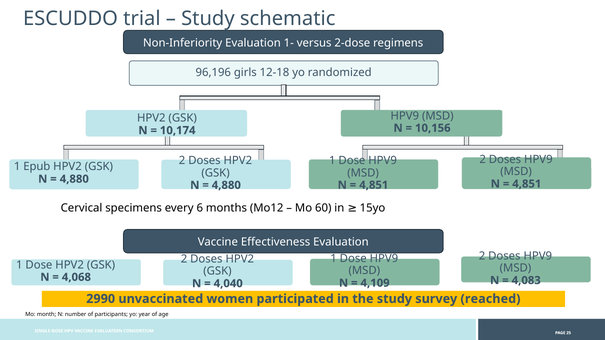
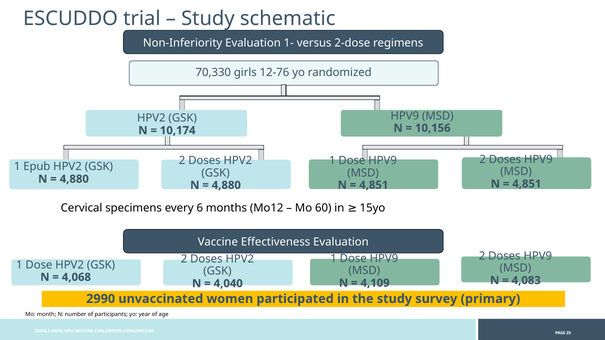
96,196: 96,196 -> 70,330 (213, 73)
12-18: 12-18 -> 12-76 (275, 73)
reached: reached -> primary (490, 299)
